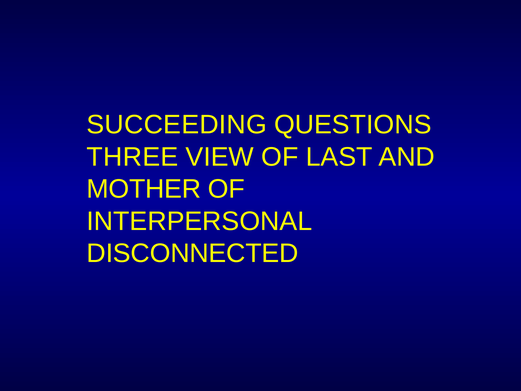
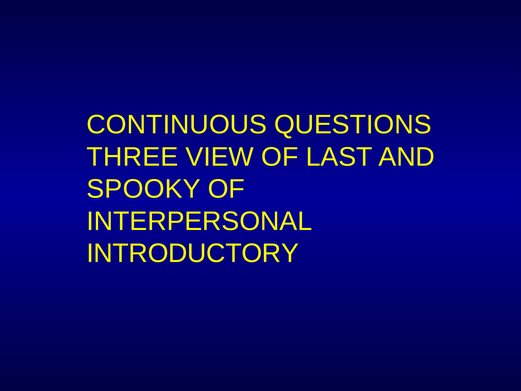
SUCCEEDING: SUCCEEDING -> CONTINUOUS (177, 125)
MOTHER: MOTHER -> SPOOKY (144, 189)
DISCONNECTED: DISCONNECTED -> INTRODUCTORY (193, 253)
